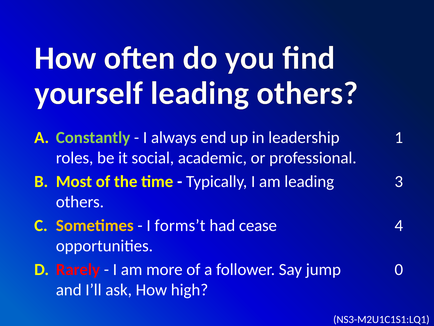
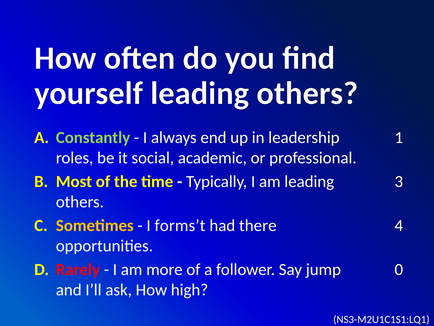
cease: cease -> there (258, 225)
